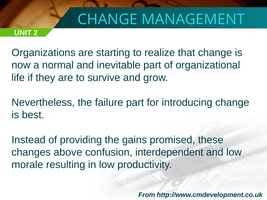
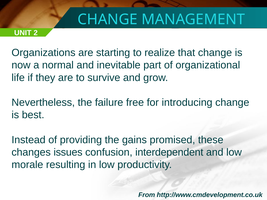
failure part: part -> free (135, 103)
above: above -> issues (68, 152)
